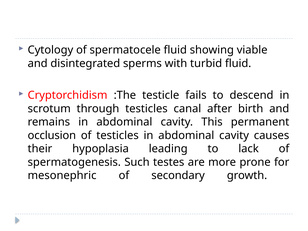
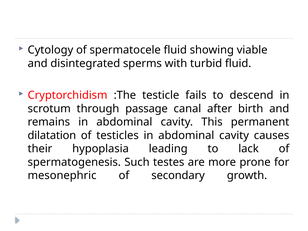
through testicles: testicles -> passage (147, 109)
occlusion: occlusion -> dilatation (52, 135)
